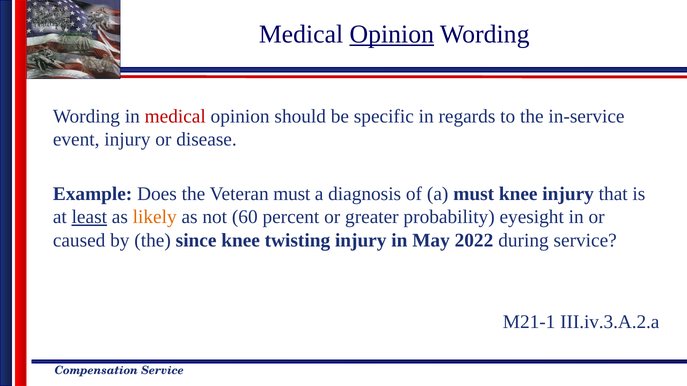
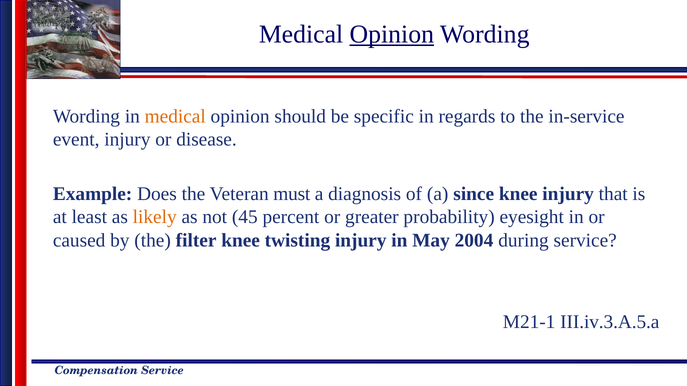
medical colour: red -> orange (175, 116)
a must: must -> since (474, 194)
least underline: present -> none (89, 217)
60: 60 -> 45 (245, 217)
since: since -> filter (196, 240)
2022: 2022 -> 2004 (474, 240)
III.iv.3.A.2.a: III.iv.3.A.2.a -> III.iv.3.A.5.a (610, 322)
